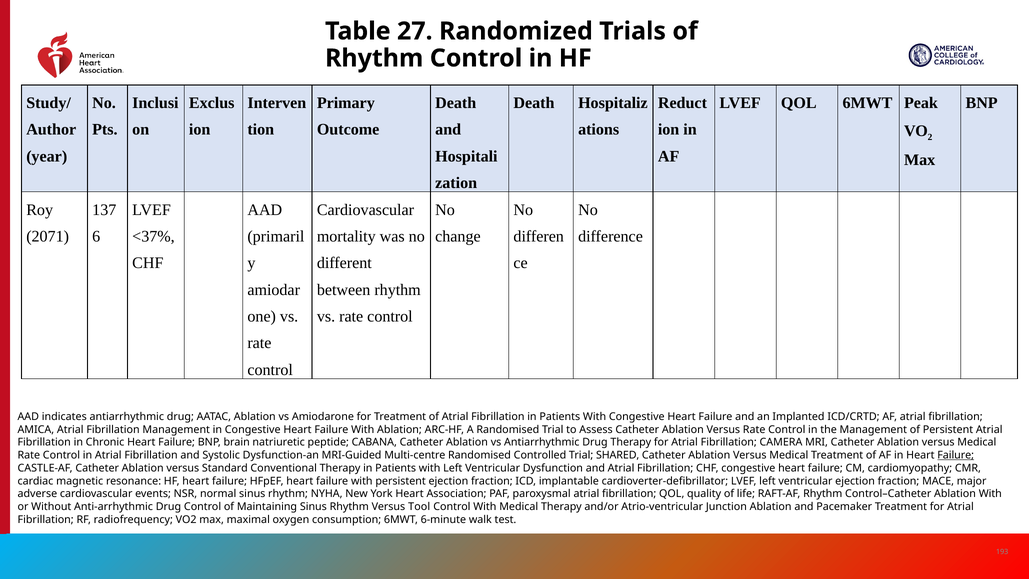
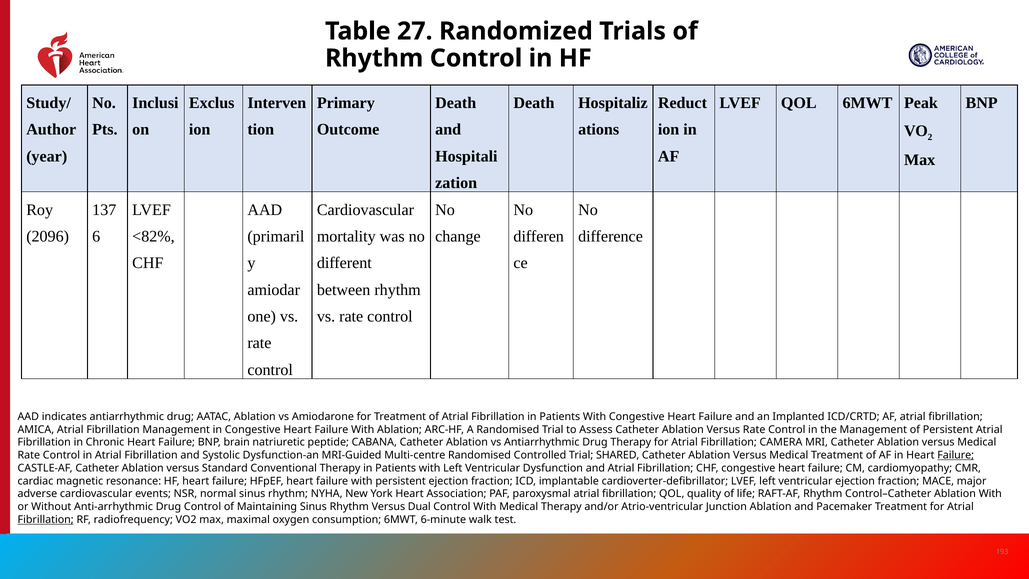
2071: 2071 -> 2096 (48, 236)
<37%: <37% -> <82% (153, 236)
Tool: Tool -> Dual (419, 507)
Fibrillation underline: none -> present (46, 519)
